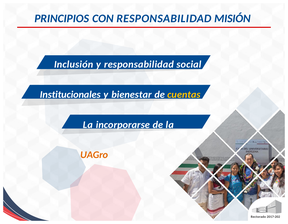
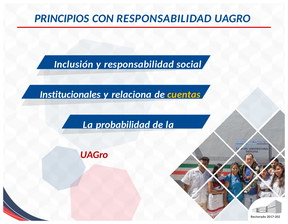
RESPONSABILIDAD MISIÓN: MISIÓN -> UAGRO (233, 18)
bienestar: bienestar -> relaciona (132, 95)
incorporarse: incorporarse -> probabilidad (123, 125)
UAGro colour: orange -> red (94, 155)
